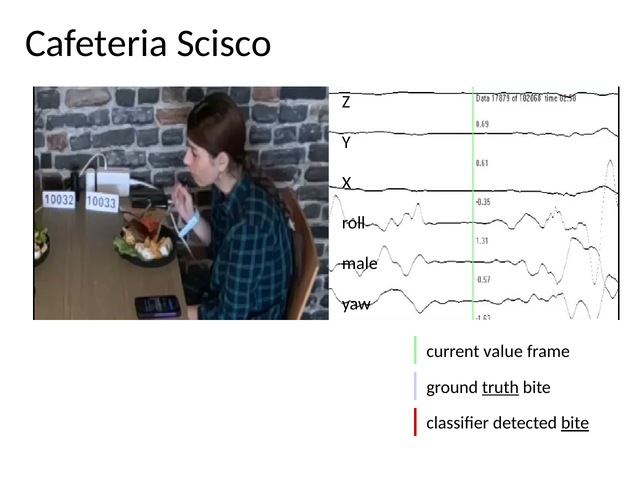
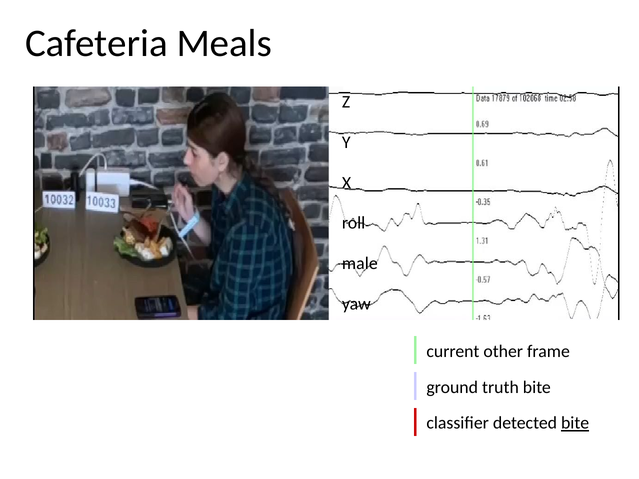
Scisco: Scisco -> Meals (224, 44)
value: value -> other (503, 351)
truth underline: present -> none (500, 387)
